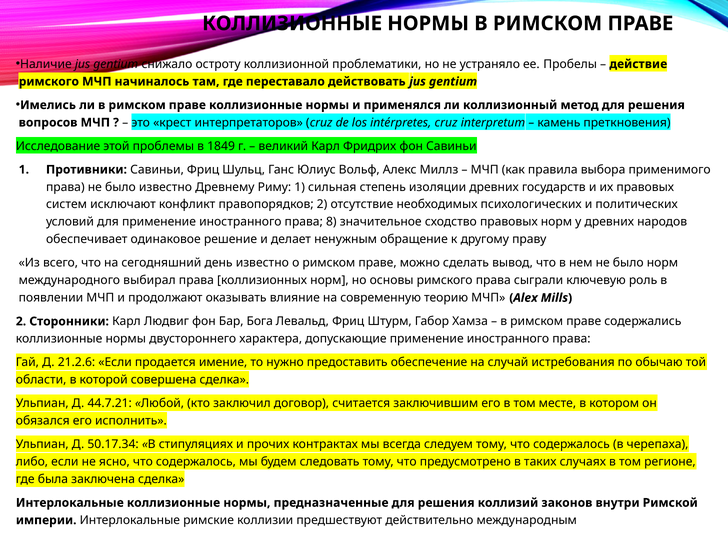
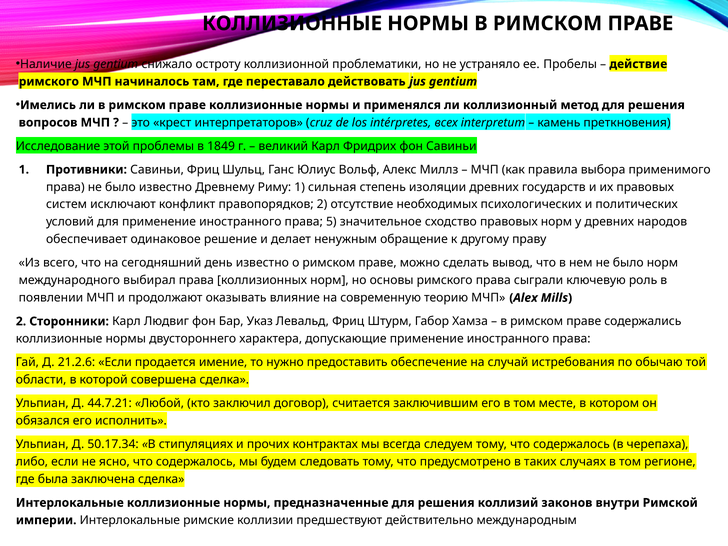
intérpretes cruz: cruz -> всех (446, 123)
8: 8 -> 5 (331, 222)
Бога: Бога -> Указ (260, 321)
